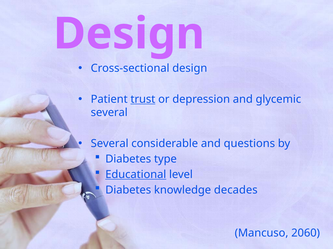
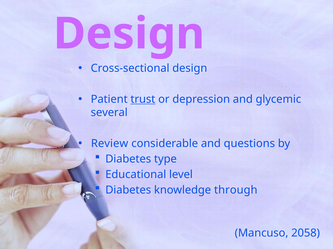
Several: Several -> Review (110, 144)
Educational underline: present -> none (136, 175)
decades: decades -> through (236, 191)
2060: 2060 -> 2058 (306, 234)
